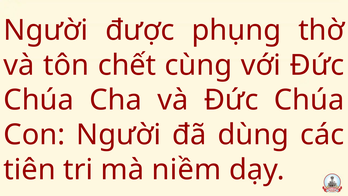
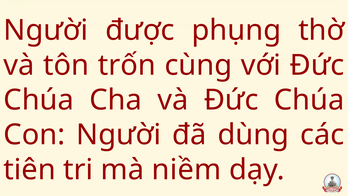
chết: chết -> trốn (127, 65)
